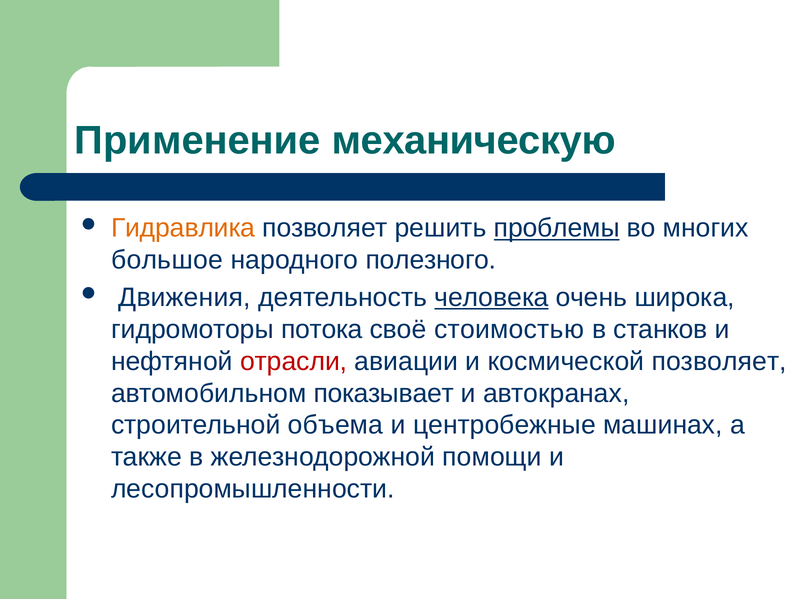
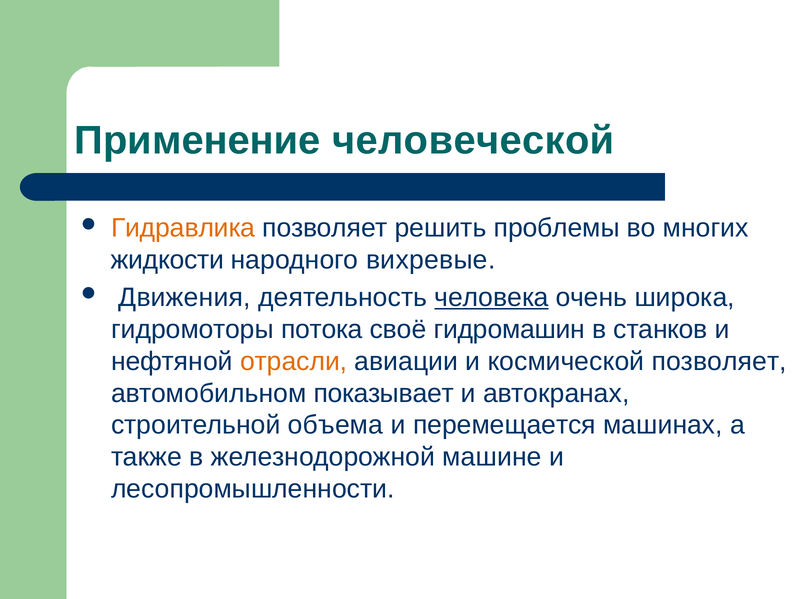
механическую: механическую -> человеческой (473, 140)
проблемы underline: present -> none (557, 228)
большое: большое -> жидкости (167, 260)
полезного: полезного -> вихревые (431, 260)
стоимостью: стоимостью -> гидромашин (509, 329)
отрасли colour: red -> orange (294, 361)
центробежные: центробежные -> перемещается (504, 425)
помощи: помощи -> машине (492, 457)
